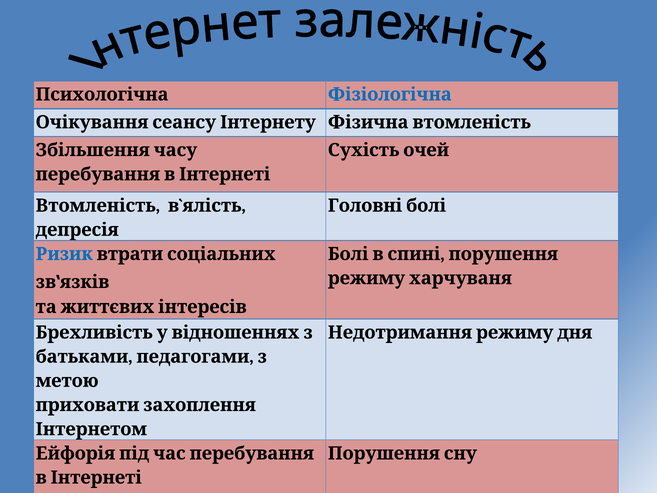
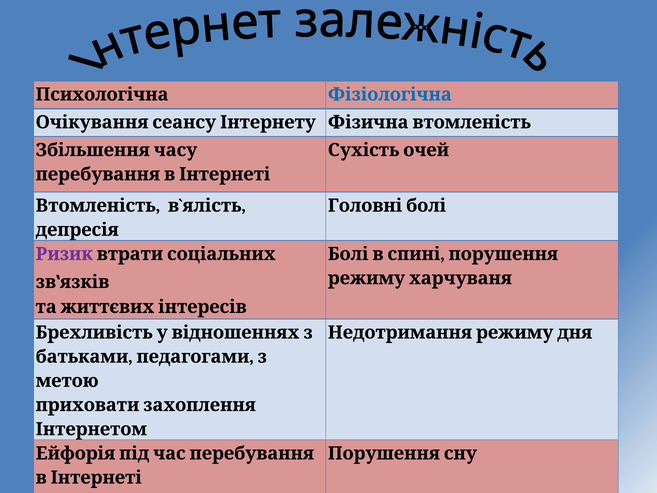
Ризик colour: blue -> purple (64, 254)
